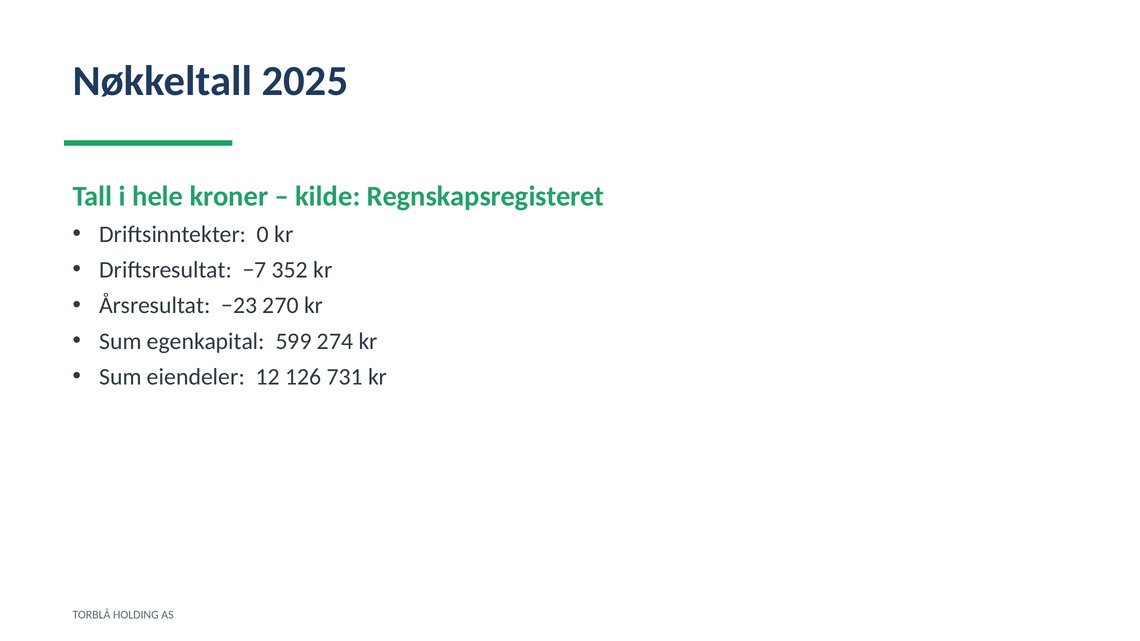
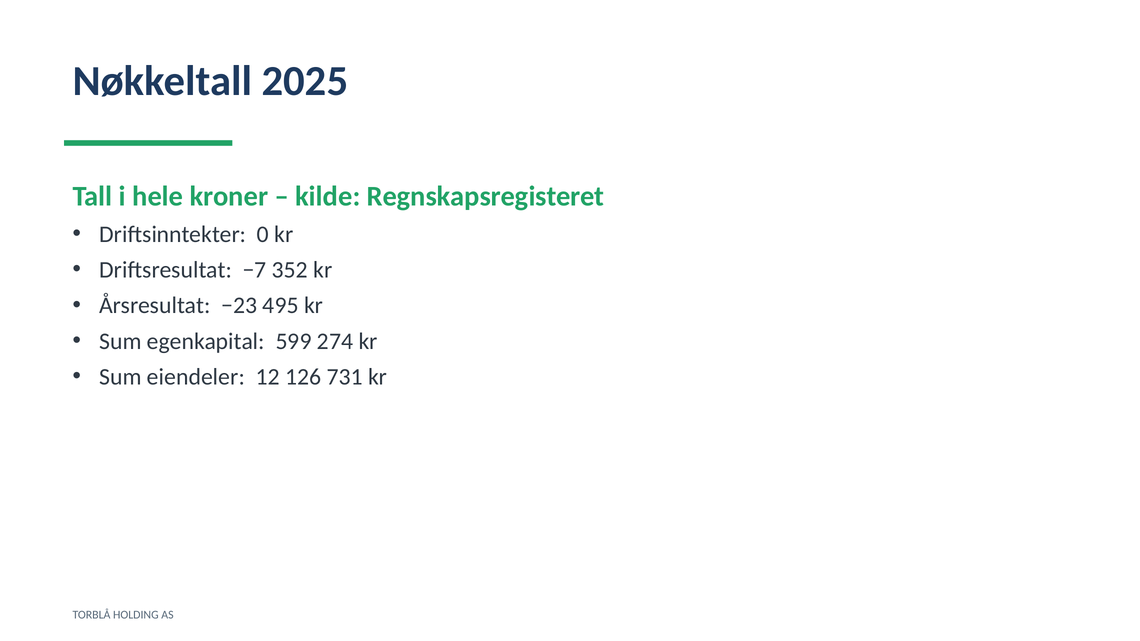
270: 270 -> 495 (281, 306)
